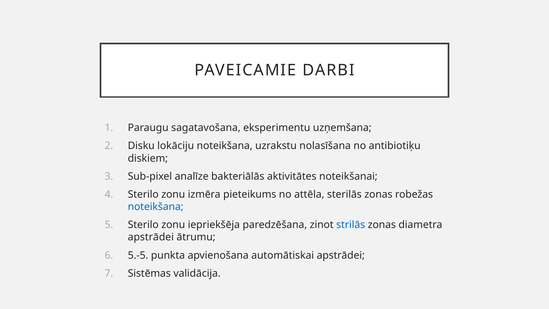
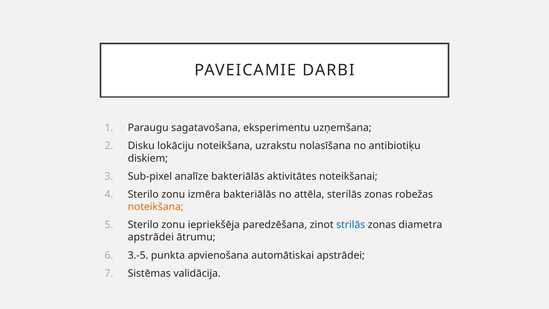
izmēra pieteikums: pieteikums -> bakteriālās (250, 194)
noteikšana colour: blue -> orange (156, 207)
5.-5: 5.-5 -> 3.-5 (138, 255)
